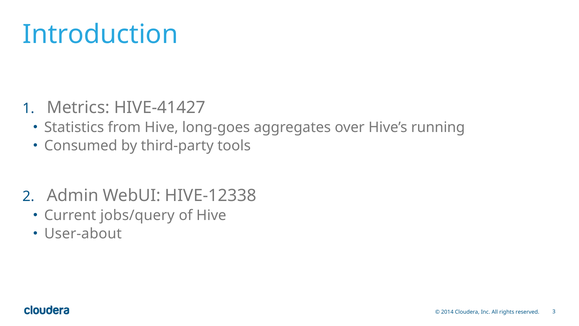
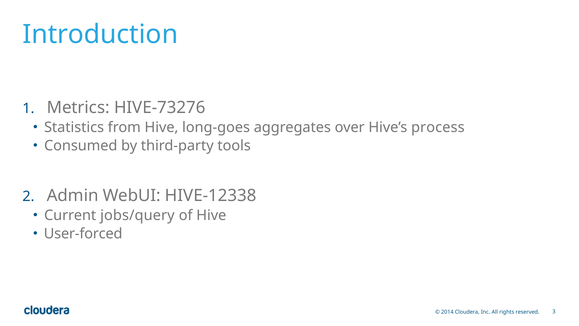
HIVE-41427: HIVE-41427 -> HIVE-73276 (160, 107)
running: running -> process (438, 127)
User-about: User-about -> User-forced (83, 234)
